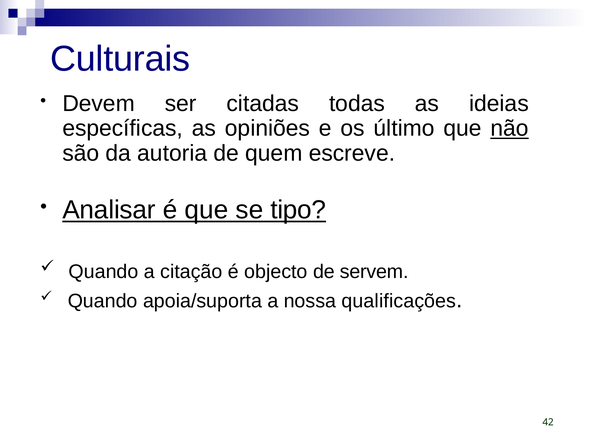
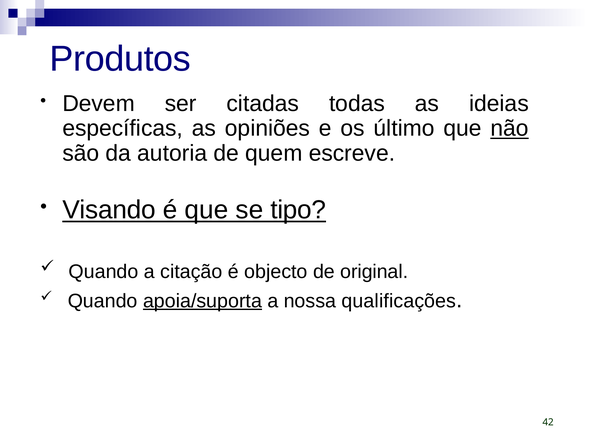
Culturais: Culturais -> Produtos (120, 59)
Analisar: Analisar -> Visando (109, 210)
servem: servem -> original (374, 271)
apoia/suporta underline: none -> present (203, 301)
